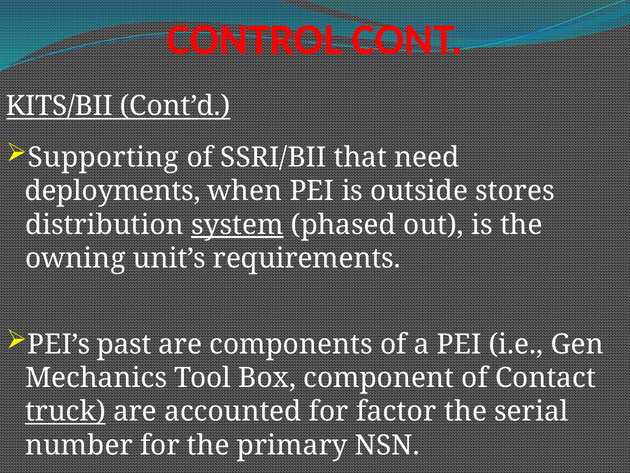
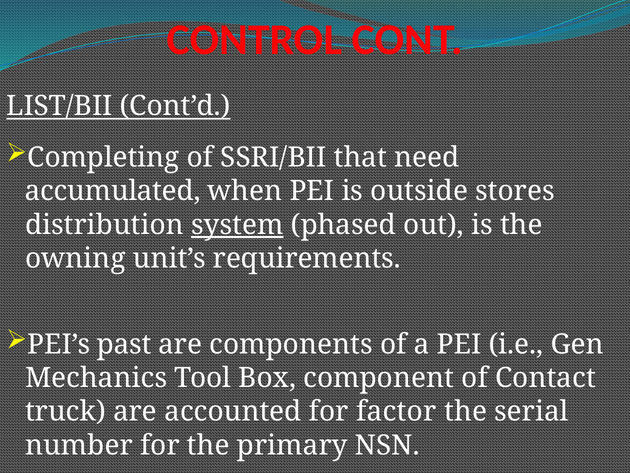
KITS/BII: KITS/BII -> LIST/BII (59, 106)
Supporting: Supporting -> Completing (103, 157)
deployments: deployments -> accumulated (113, 191)
truck underline: present -> none (65, 411)
